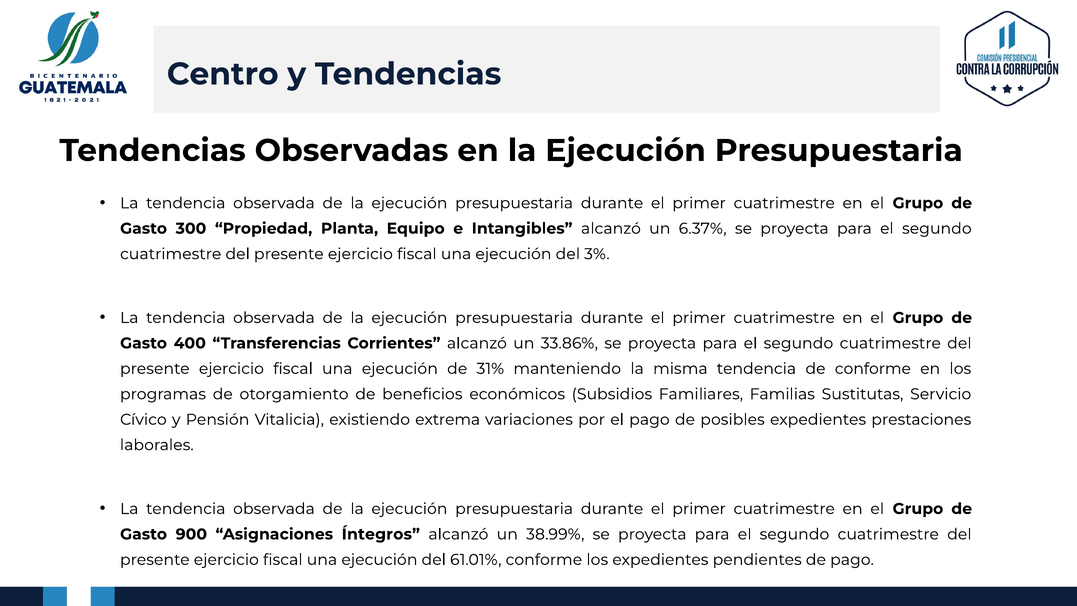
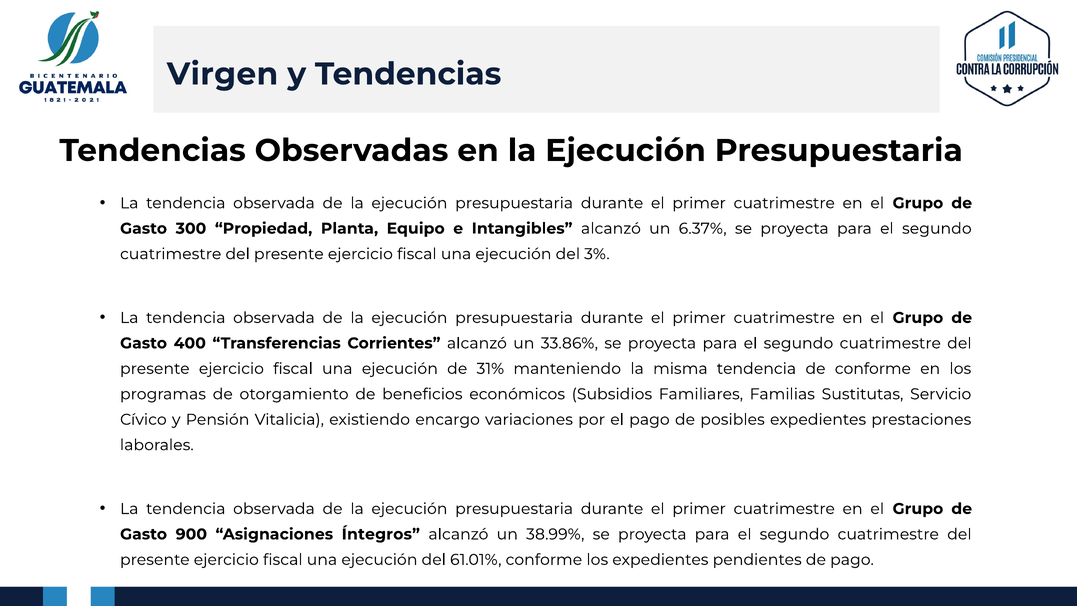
Centro: Centro -> Virgen (222, 74)
extrema: extrema -> encargo (448, 419)
